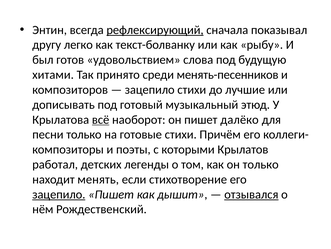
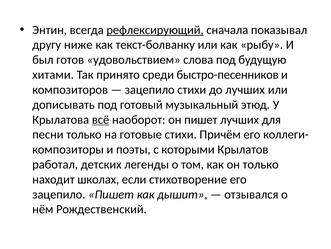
легко: легко -> ниже (78, 45)
менять-песенников: менять-песенников -> быстро-песенников (228, 75)
до лучшие: лучшие -> лучших (245, 89)
пишет далёко: далёко -> лучших (240, 119)
менять: менять -> школах (98, 179)
зацепило underline: present -> none (59, 194)
отзывался underline: present -> none (251, 194)
